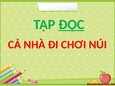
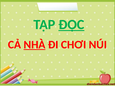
NHÀ underline: none -> present (35, 45)
